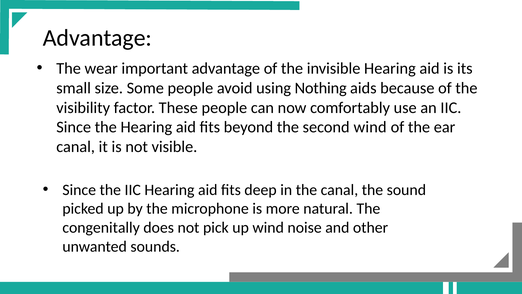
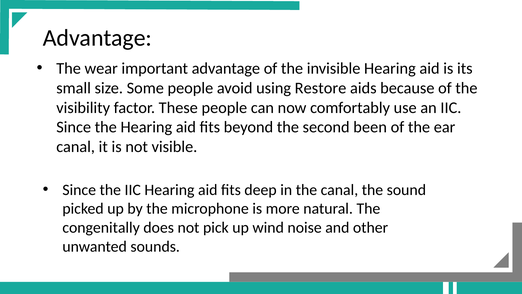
Nothing: Nothing -> Restore (321, 88)
second wind: wind -> been (370, 127)
